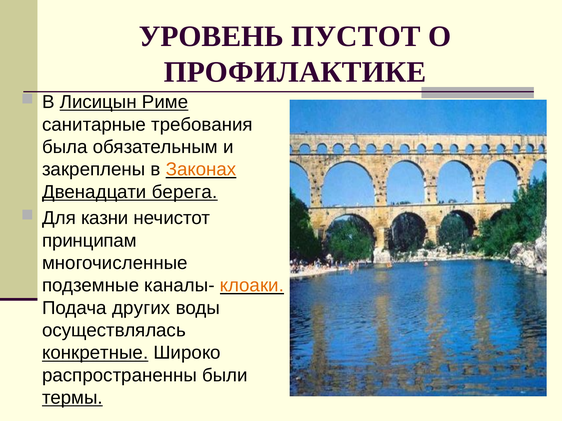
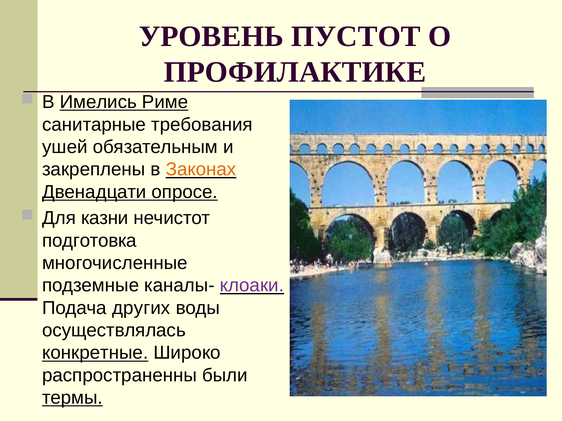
Лисицын: Лисицын -> Имелись (98, 102)
была: была -> ушей (65, 147)
берега: берега -> опросе (185, 192)
принципам: принципам -> подготовка (89, 241)
клоаки colour: orange -> purple (252, 286)
